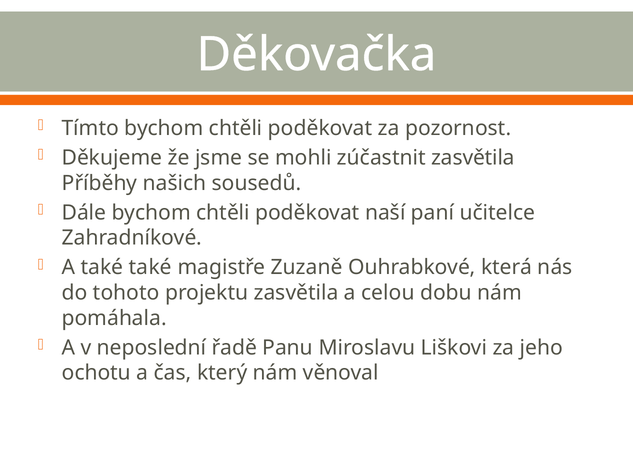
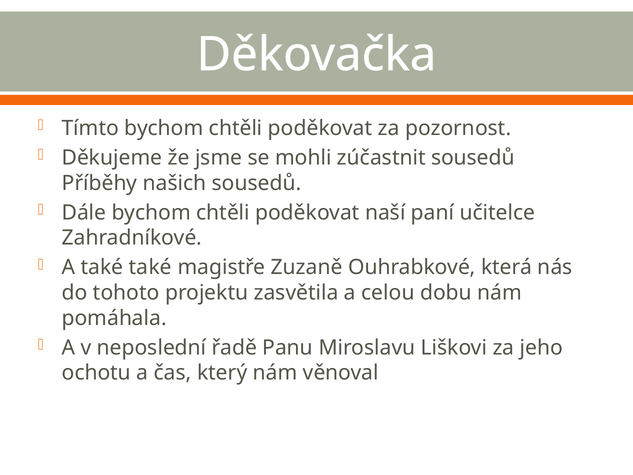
zúčastnit zasvětila: zasvětila -> sousedů (473, 158)
